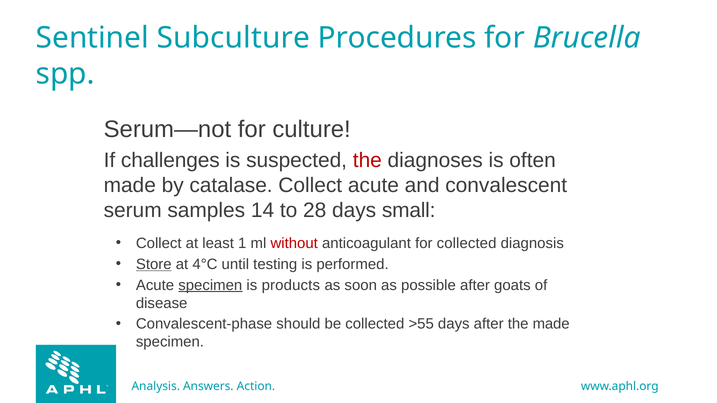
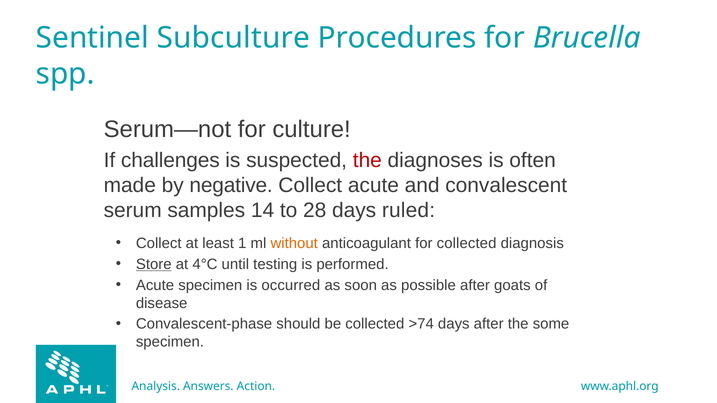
catalase: catalase -> negative (231, 185)
small: small -> ruled (409, 211)
without colour: red -> orange (294, 244)
specimen underline: present -> none (210, 285)
products: products -> occurred (291, 285)
>55: >55 -> >74 (421, 324)
the made: made -> some (551, 324)
